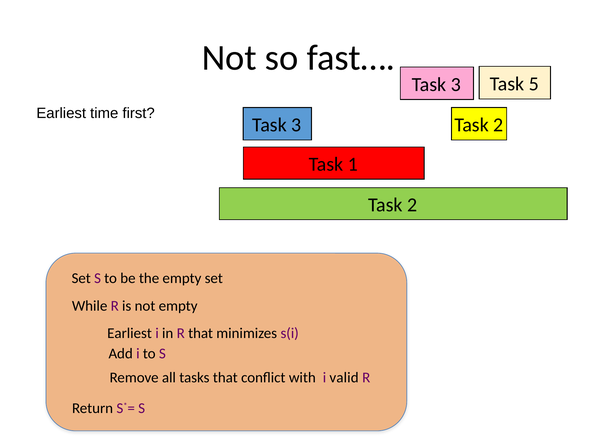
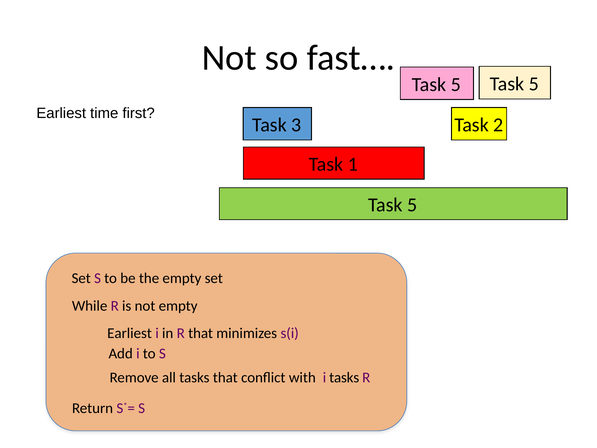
3: 3 -> 5 (456, 84)
2: 2 -> 5 (412, 205)
i valid: valid -> tasks (344, 377)
